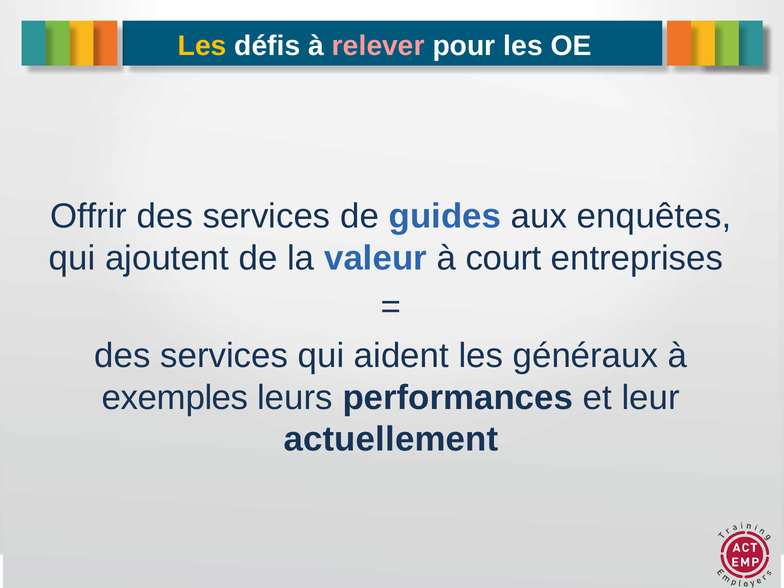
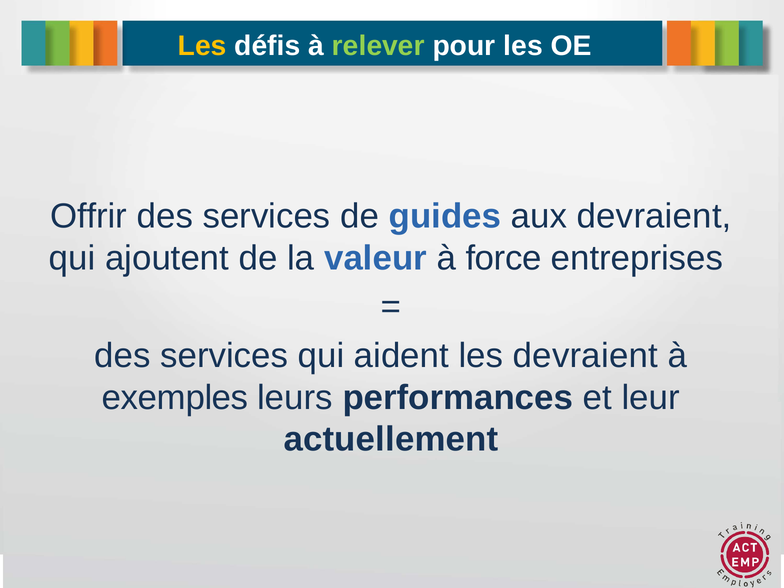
relever colour: pink -> light green (378, 46)
aux enquêtes: enquêtes -> devraient (654, 216)
court: court -> force (504, 258)
les généraux: généraux -> devraient (585, 356)
